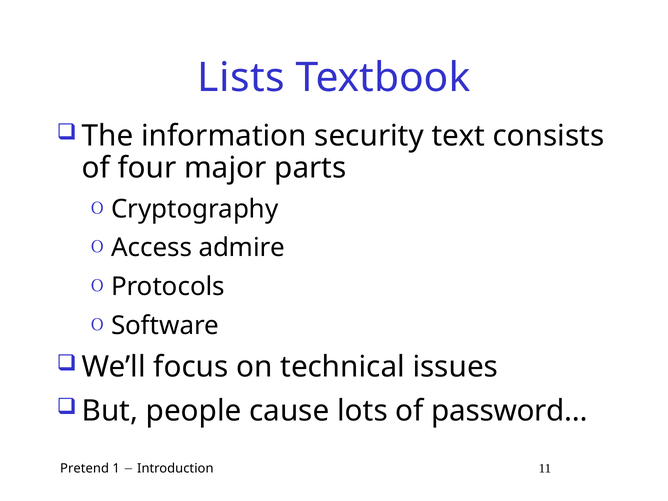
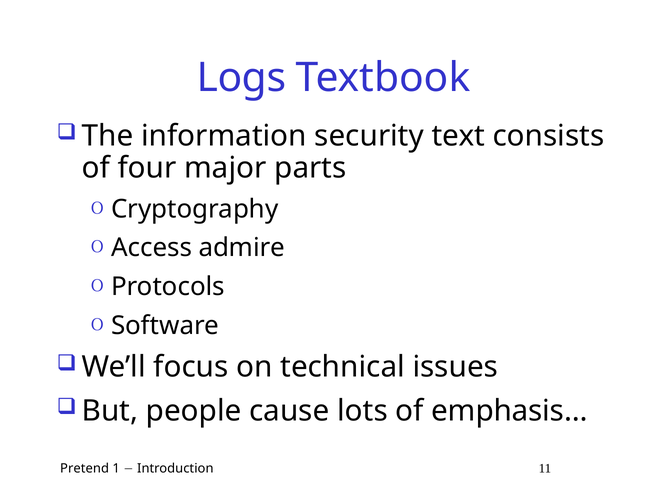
Lists: Lists -> Logs (241, 78)
password…: password… -> emphasis… (509, 411)
